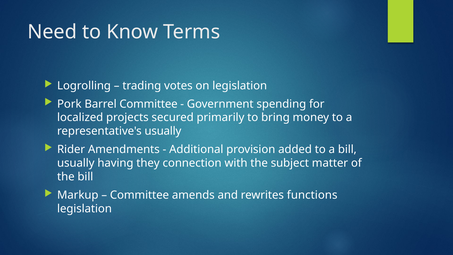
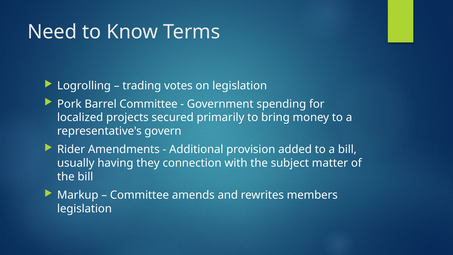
representative's usually: usually -> govern (163, 131)
functions: functions -> members (312, 195)
